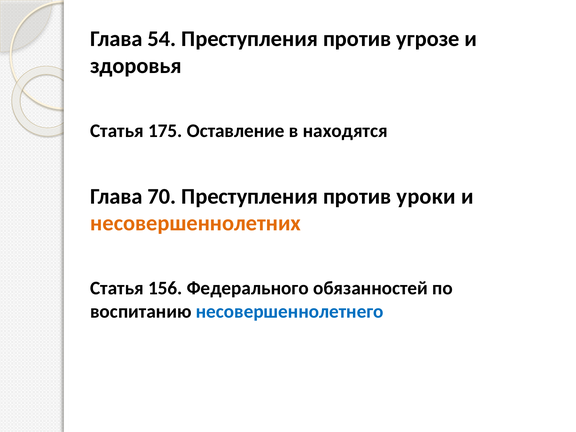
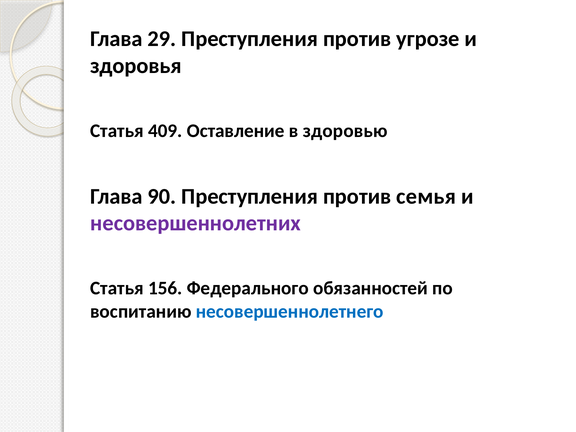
54: 54 -> 29 (162, 39)
175: 175 -> 409 (165, 131)
находятся: находятся -> здоровью (345, 131)
70: 70 -> 90 (162, 196)
уроки: уроки -> семья (426, 196)
несовершеннолетних colour: orange -> purple (195, 223)
